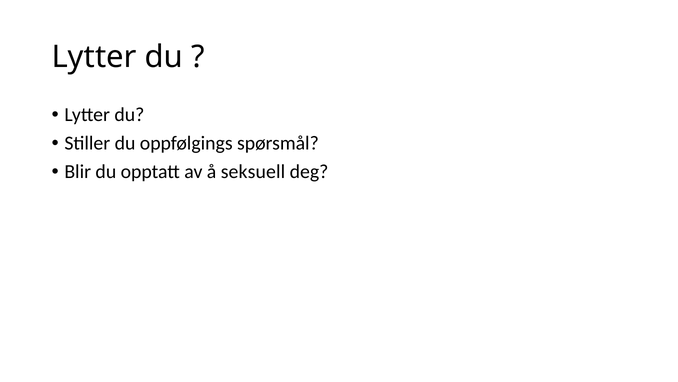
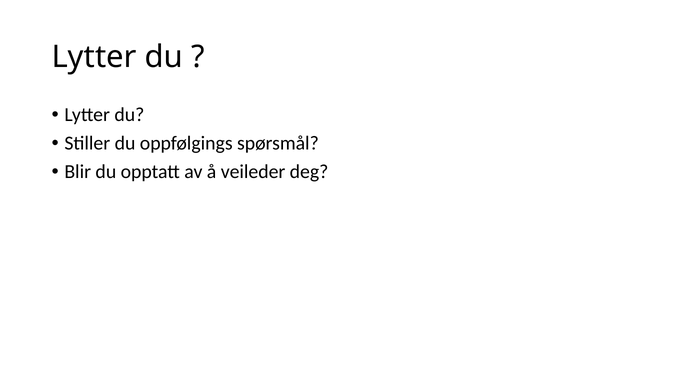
seksuell: seksuell -> veileder (253, 171)
